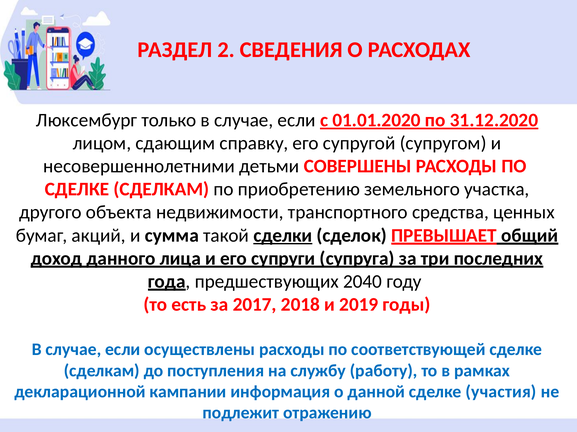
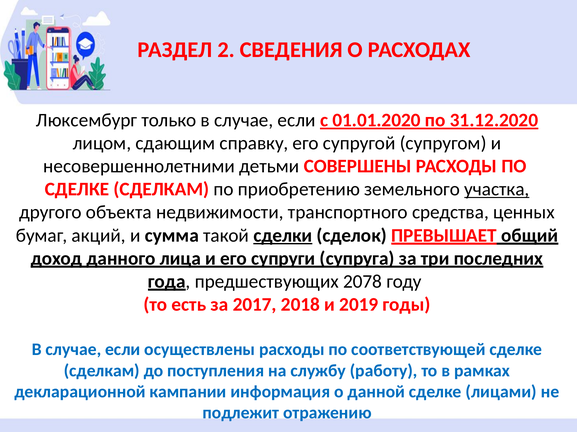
участка underline: none -> present (497, 190)
2040: 2040 -> 2078 (363, 282)
участия: участия -> лицами (501, 392)
